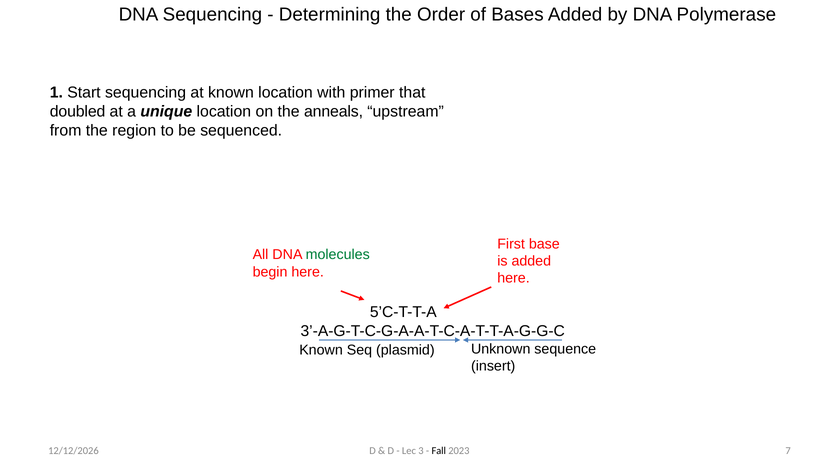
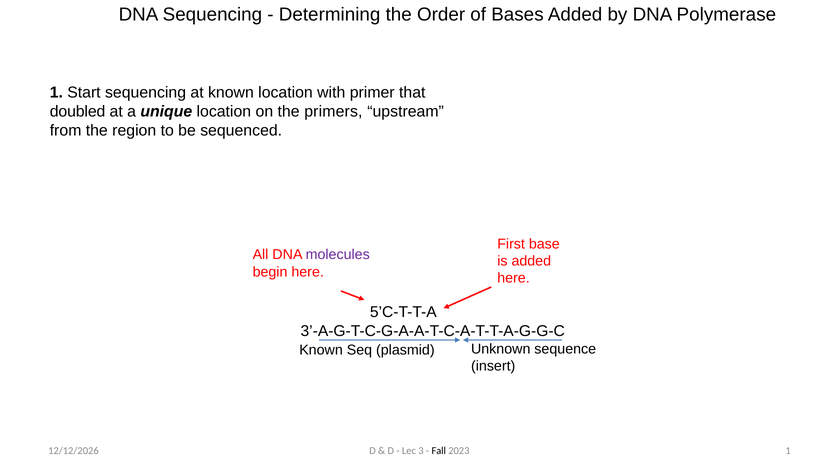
anneals: anneals -> primers (333, 111)
molecules colour: green -> purple (338, 255)
2023 7: 7 -> 1 (788, 451)
